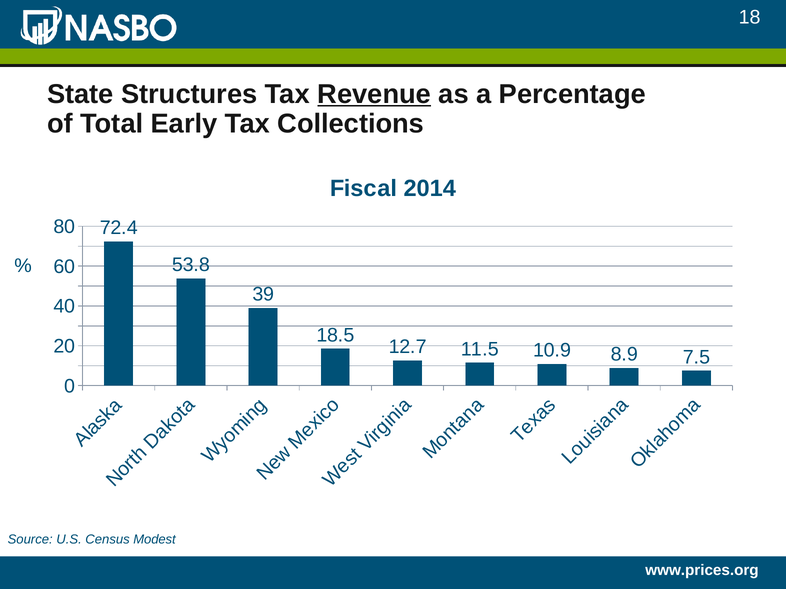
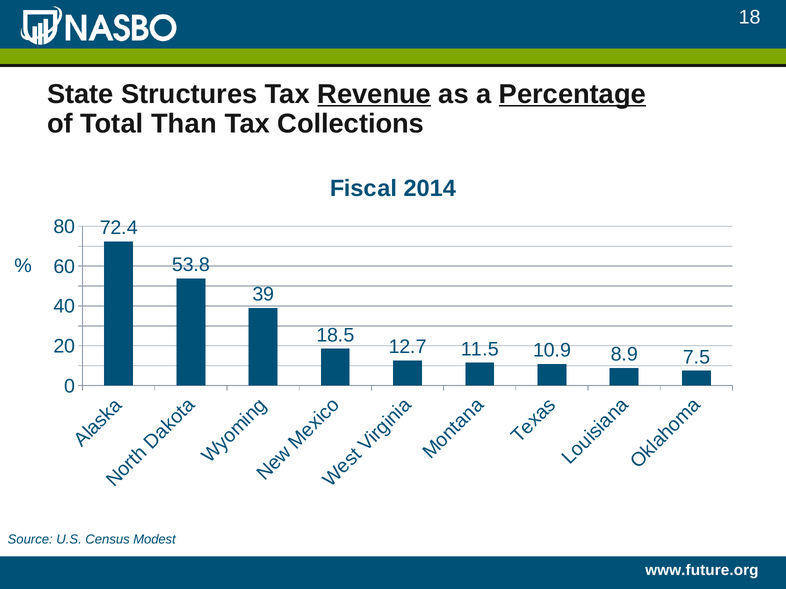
Percentage underline: none -> present (572, 94)
Early: Early -> Than (184, 124)
www.prices.org: www.prices.org -> www.future.org (702, 571)
